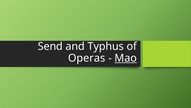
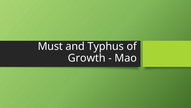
Send: Send -> Must (50, 46)
Operas: Operas -> Growth (87, 58)
Mao underline: present -> none (126, 58)
